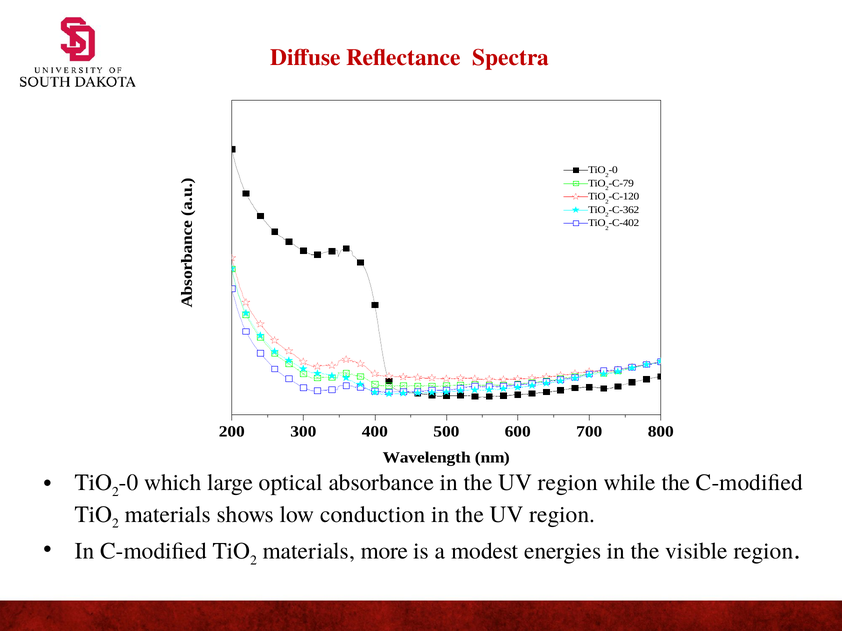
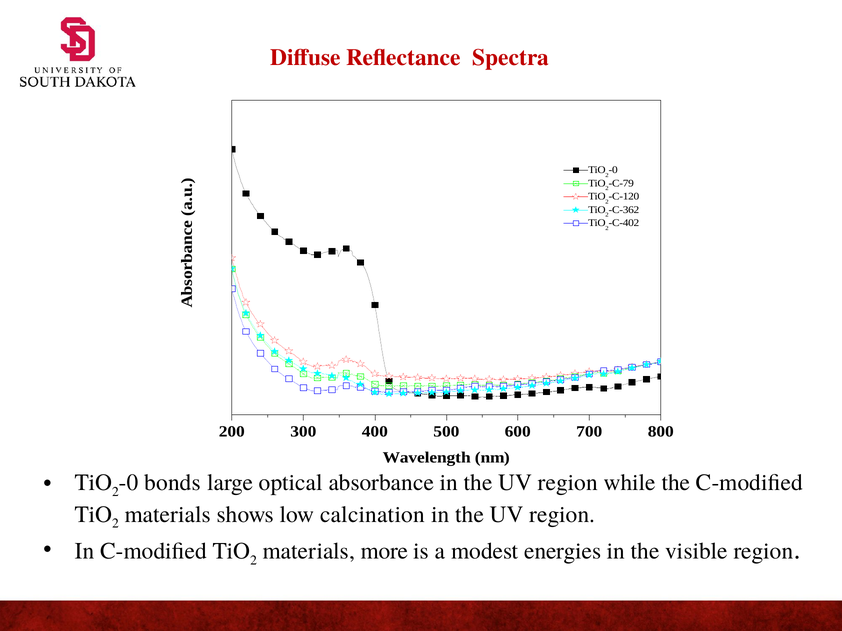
which: which -> bonds (173, 483)
conduction: conduction -> calcination (373, 515)
